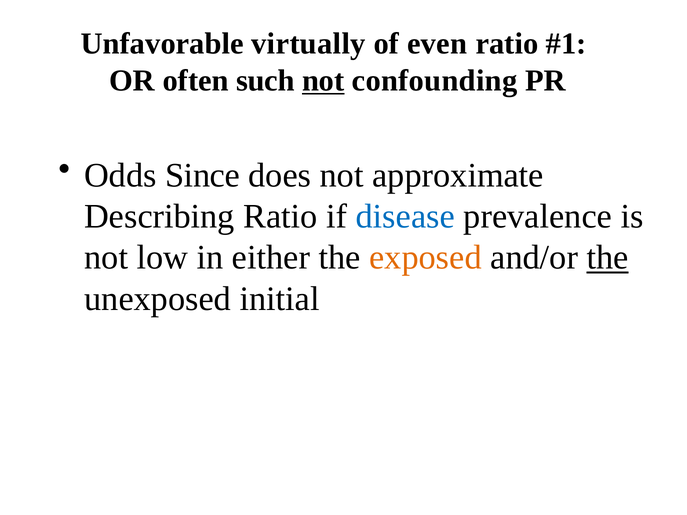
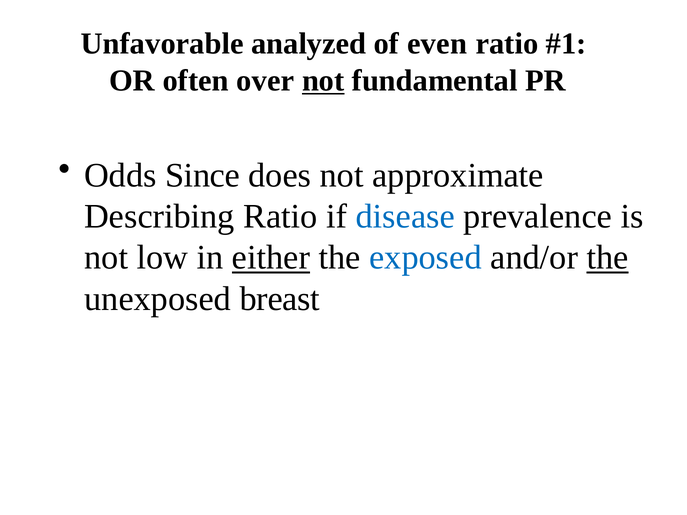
virtually: virtually -> analyzed (309, 44)
such: such -> over (265, 81)
confounding: confounding -> fundamental (435, 81)
either underline: none -> present (271, 258)
exposed colour: orange -> blue (425, 258)
initial: initial -> breast (280, 299)
